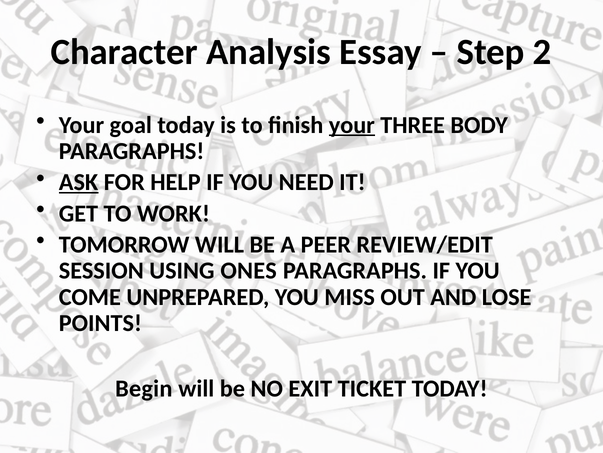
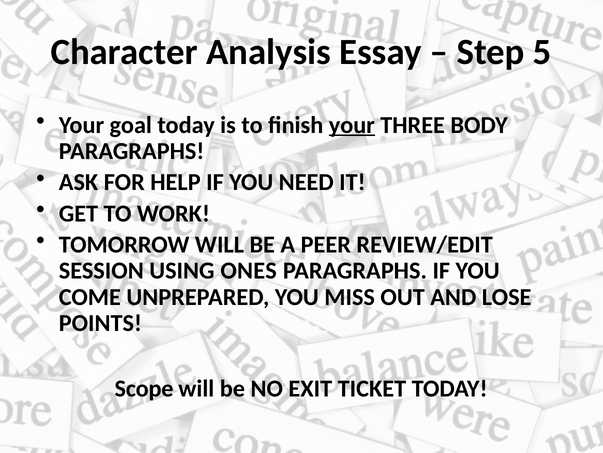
2: 2 -> 5 (542, 52)
ASK underline: present -> none (79, 182)
Begin: Begin -> Scope (144, 388)
